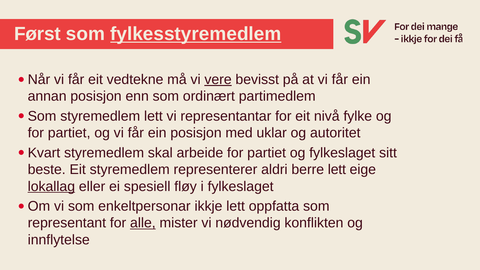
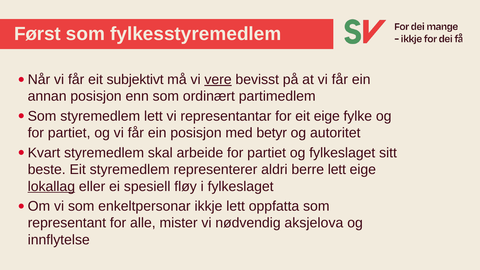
fylkesstyremedlem underline: present -> none (196, 34)
vedtekne: vedtekne -> subjektivt (135, 80)
eit nivå: nivå -> eige (327, 116)
uklar: uklar -> betyr (272, 133)
alle underline: present -> none (143, 223)
konflikten: konflikten -> aksjelova (314, 223)
